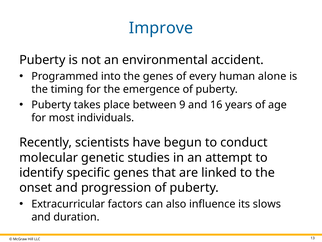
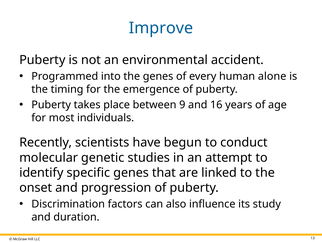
Extracurricular: Extracurricular -> Discrimination (68, 204)
slows: slows -> study (267, 204)
